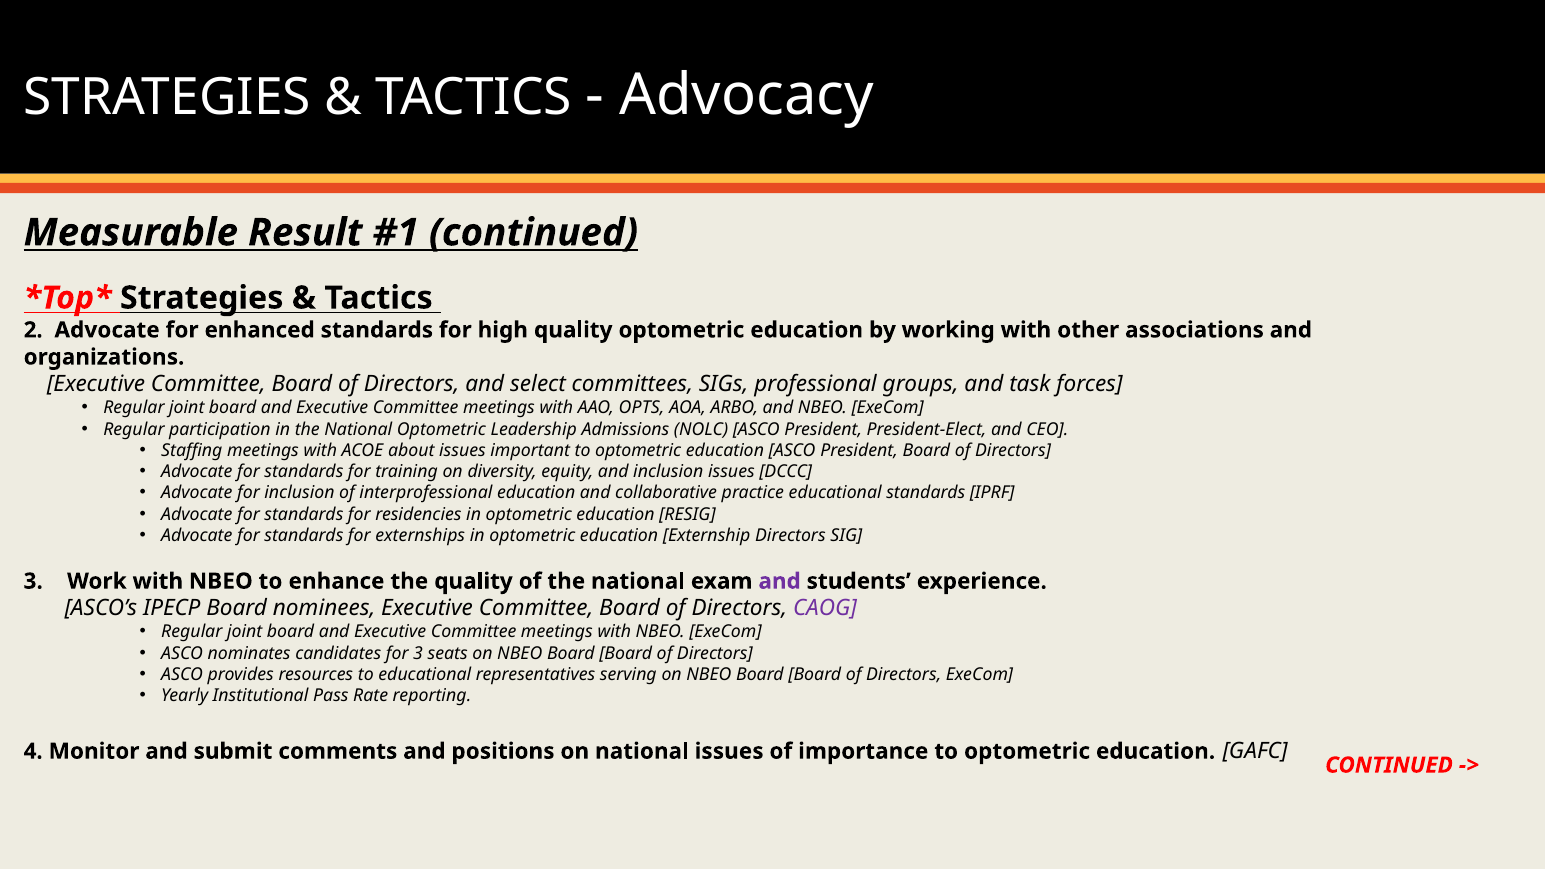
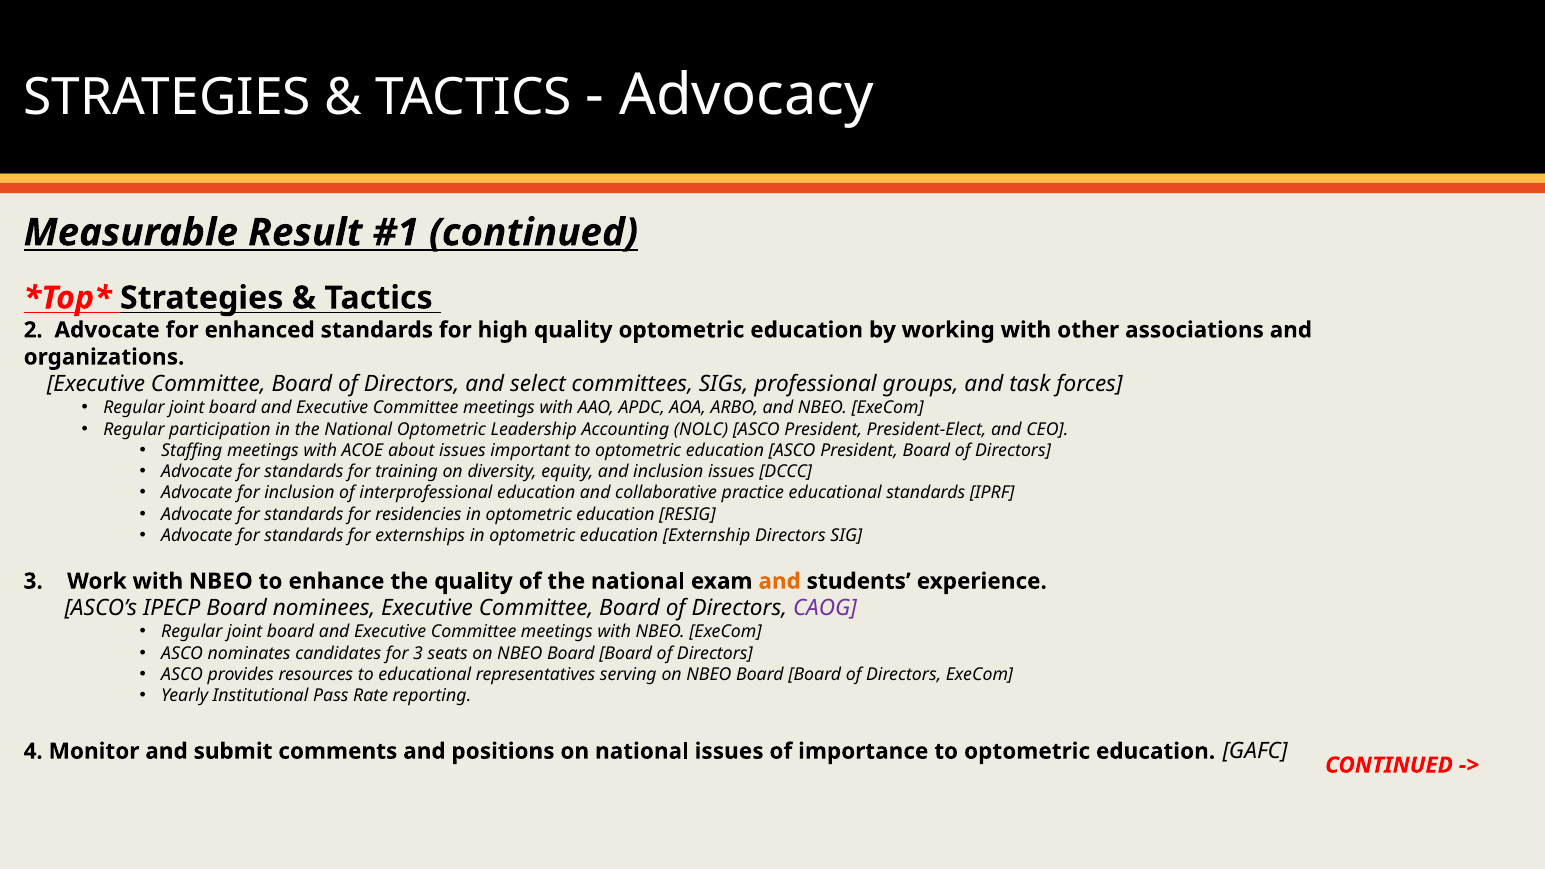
OPTS: OPTS -> APDC (642, 408)
Admissions: Admissions -> Accounting (625, 429)
and colour: purple -> orange (780, 581)
